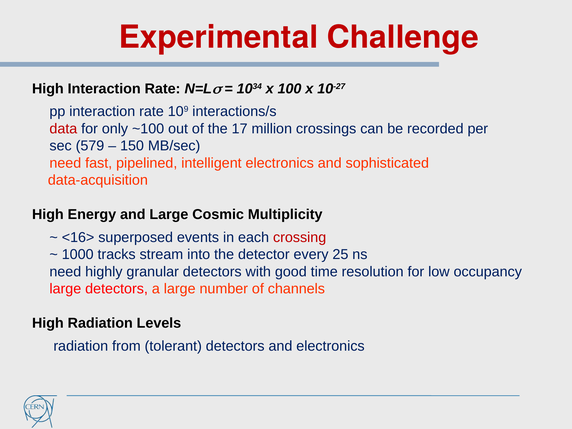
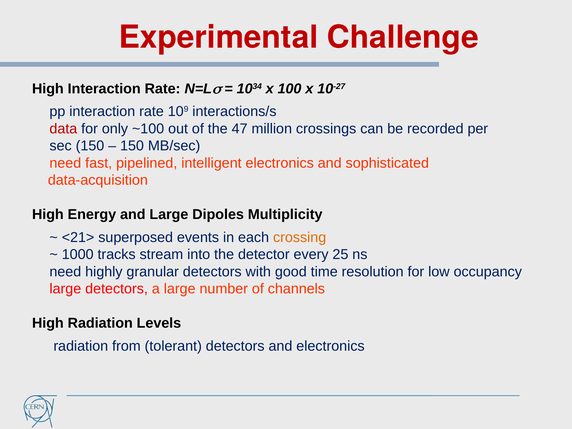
17: 17 -> 47 (240, 129)
sec 579: 579 -> 150 (90, 146)
Cosmic: Cosmic -> Dipoles (218, 214)
<16>: <16> -> <21> (78, 237)
crossing colour: red -> orange (300, 237)
